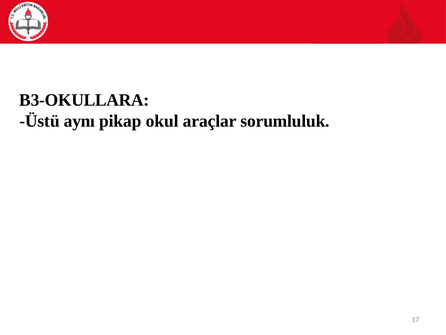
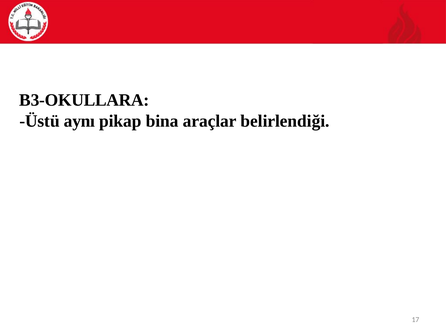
okul: okul -> bina (162, 121)
sorumluluk: sorumluluk -> belirlendiği (285, 121)
